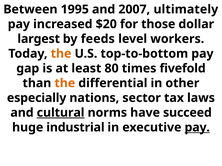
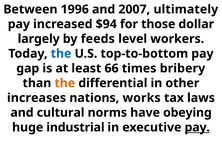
1995: 1995 -> 1996 (75, 9)
$20: $20 -> $94 (106, 24)
largest: largest -> largely (39, 39)
the colour: orange -> blue (61, 54)
80: 80 -> 66 (112, 69)
fivefold: fivefold -> bribery (182, 69)
especially: especially -> increases (37, 98)
sector: sector -> works (142, 98)
cultural underline: present -> none (61, 113)
succeed: succeed -> obeying (187, 113)
